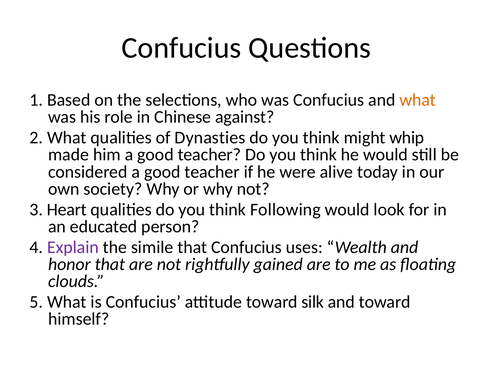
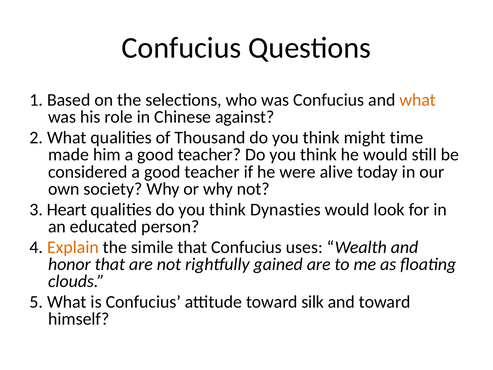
Dynasties: Dynasties -> Thousand (210, 138)
whip: whip -> time (407, 138)
Following: Following -> Dynasties (285, 209)
Explain colour: purple -> orange (73, 247)
